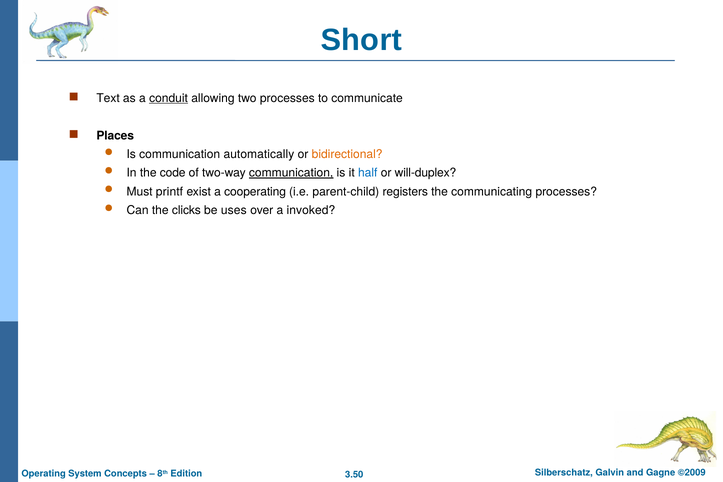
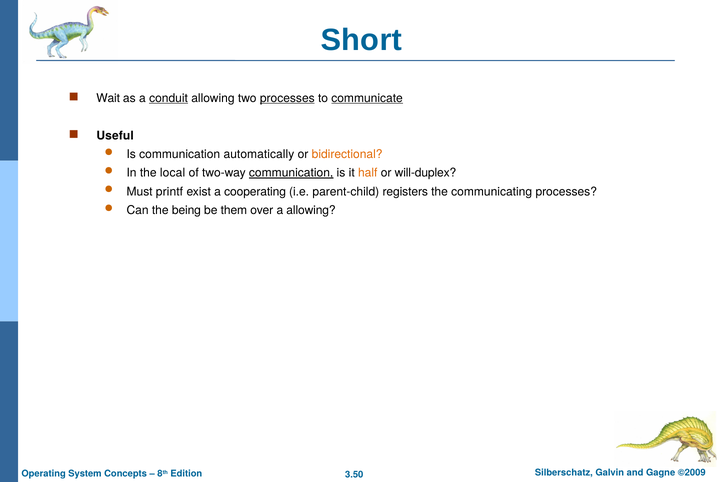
Text: Text -> Wait (108, 98)
processes underline: none -> present (287, 98)
communicate underline: none -> present (367, 98)
Places: Places -> Useful (115, 136)
code: code -> local (173, 173)
half colour: blue -> orange (368, 173)
clicks: clicks -> being (186, 210)
uses: uses -> them (234, 210)
a invoked: invoked -> allowing (311, 210)
